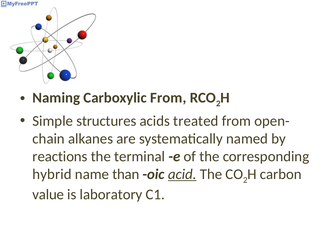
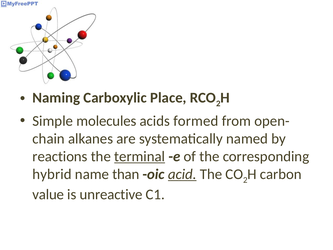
Carboxylic From: From -> Place (168, 98)
structures: structures -> molecules (106, 121)
treated: treated -> formed (196, 121)
terminal underline: none -> present (140, 156)
laboratory: laboratory -> unreactive (111, 194)
